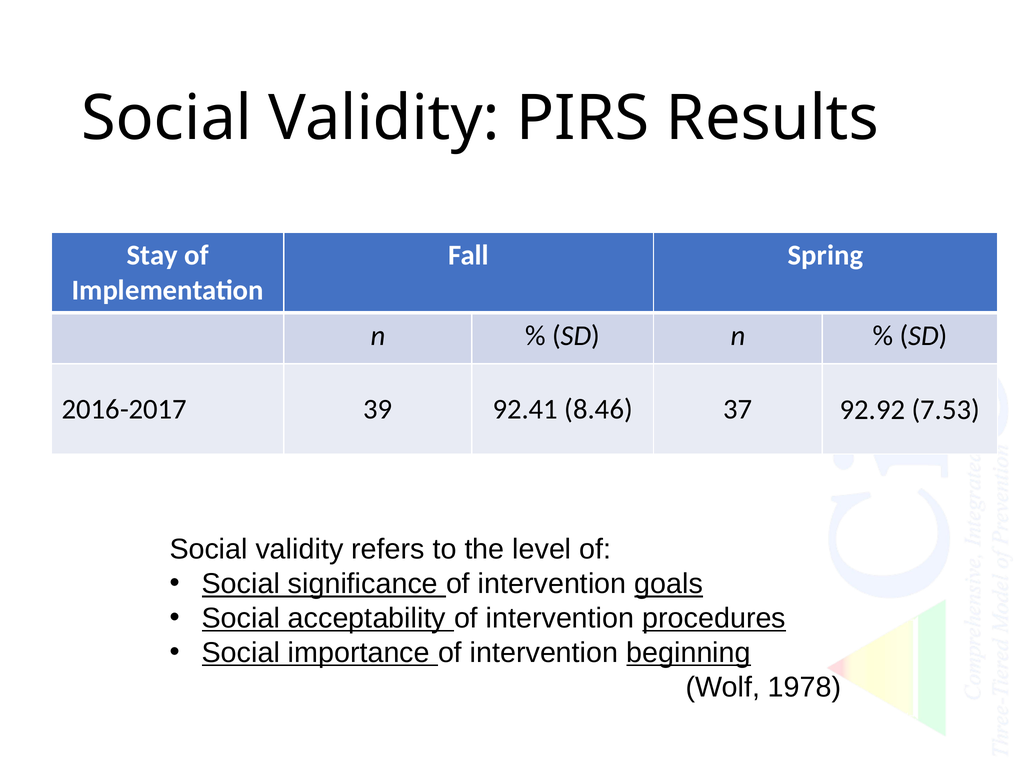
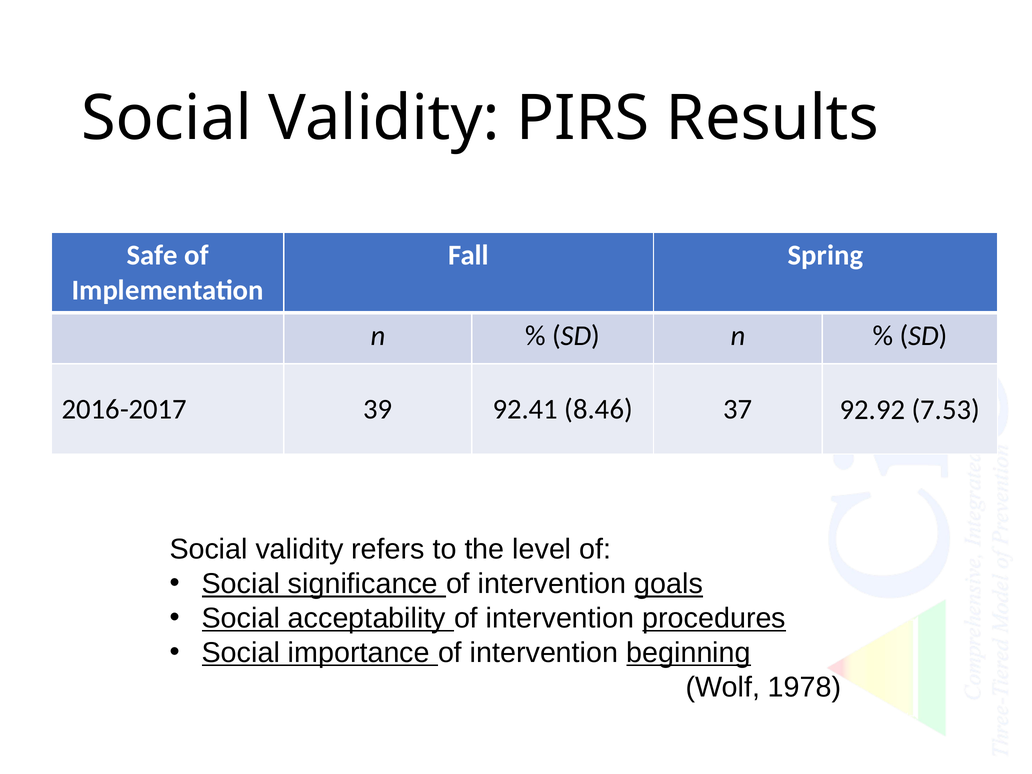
Stay: Stay -> Safe (152, 255)
